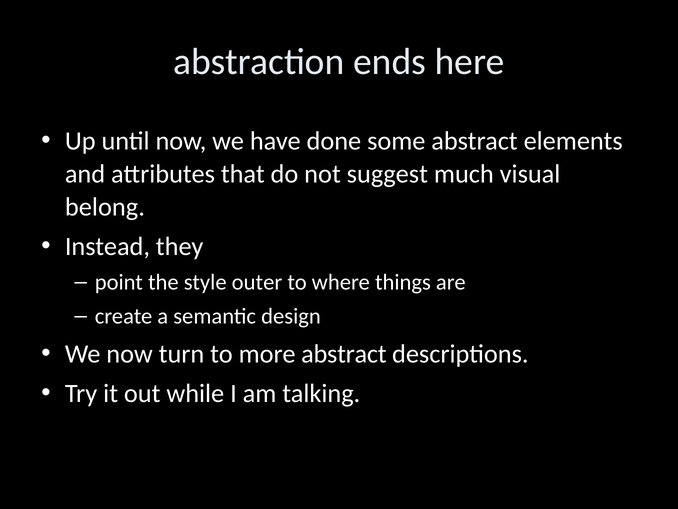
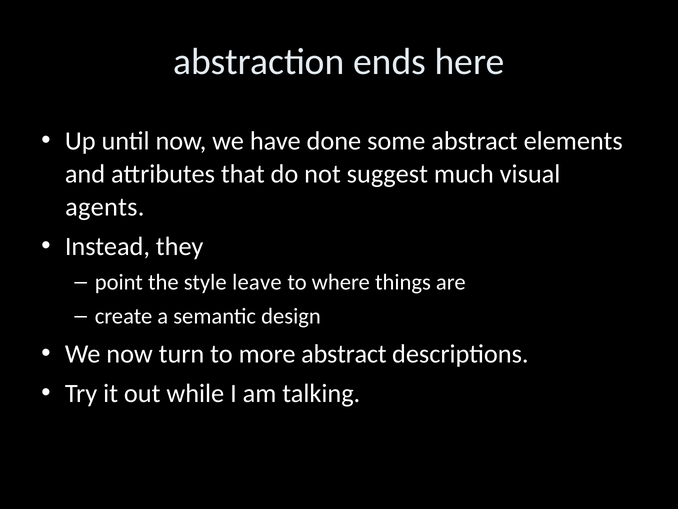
belong: belong -> agents (105, 207)
outer: outer -> leave (257, 282)
